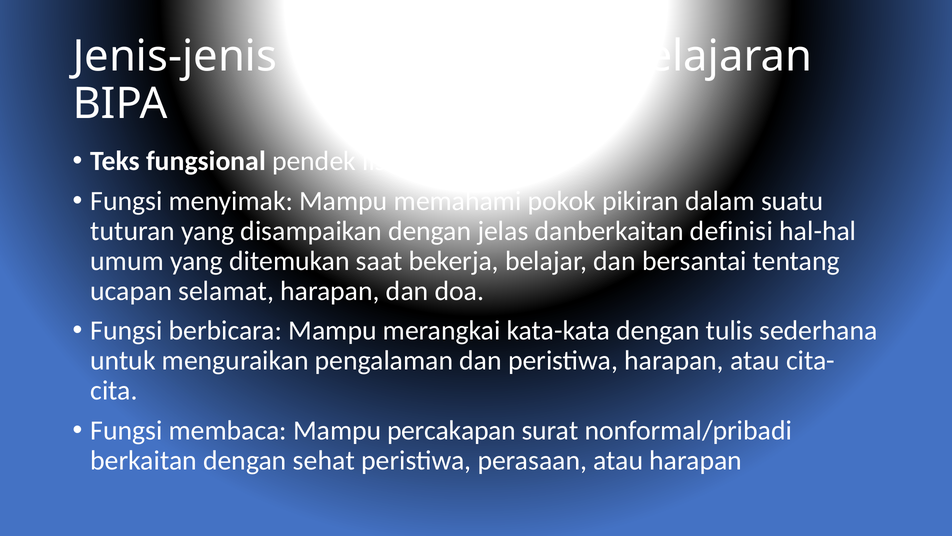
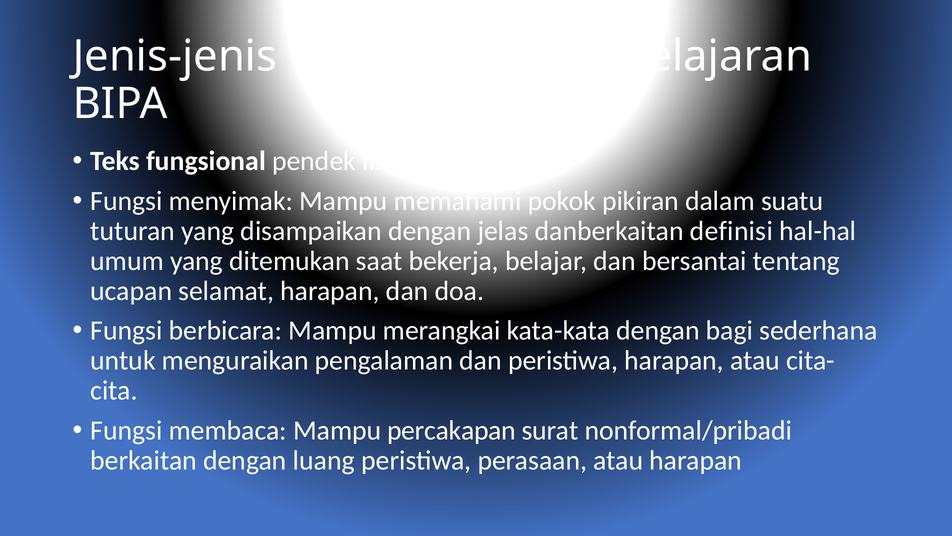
dengan tulis: tulis -> bagi (729, 330)
sehat: sehat -> luang (324, 460)
